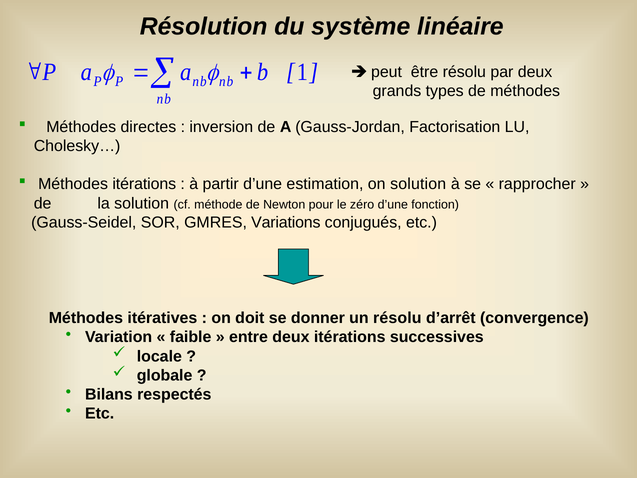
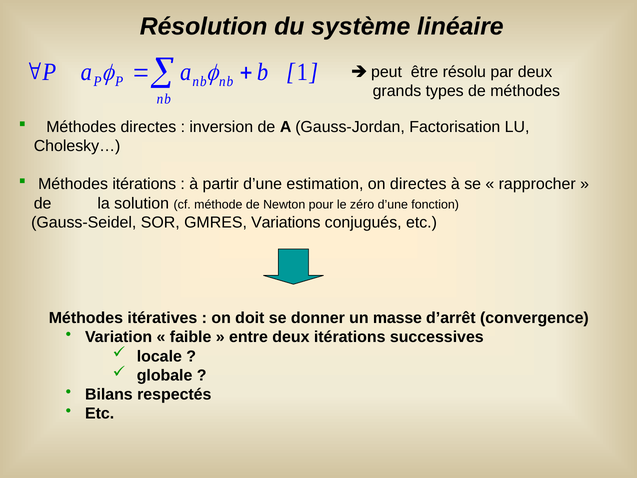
on solution: solution -> directes (418, 184)
un résolu: résolu -> masse (397, 318)
